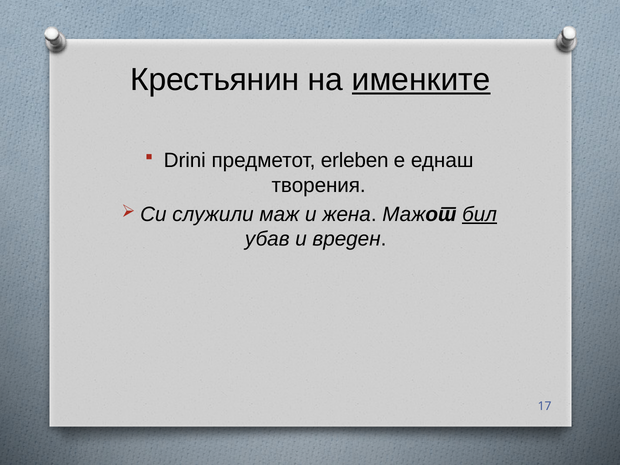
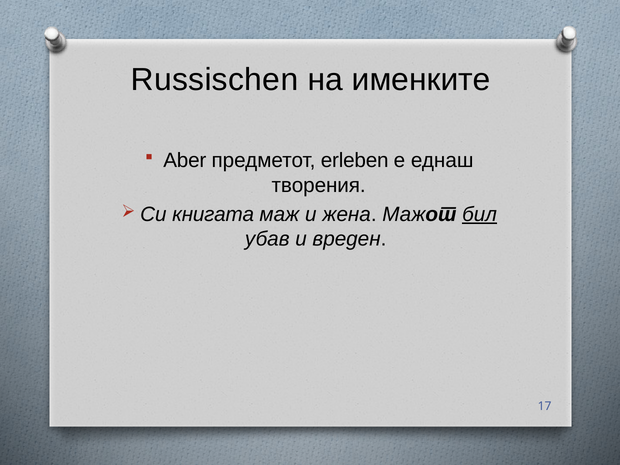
Крестьянин: Крестьянин -> Russischen (214, 80)
именките underline: present -> none (421, 80)
Drini: Drini -> Aber (185, 161)
служили: служили -> книгата (213, 214)
